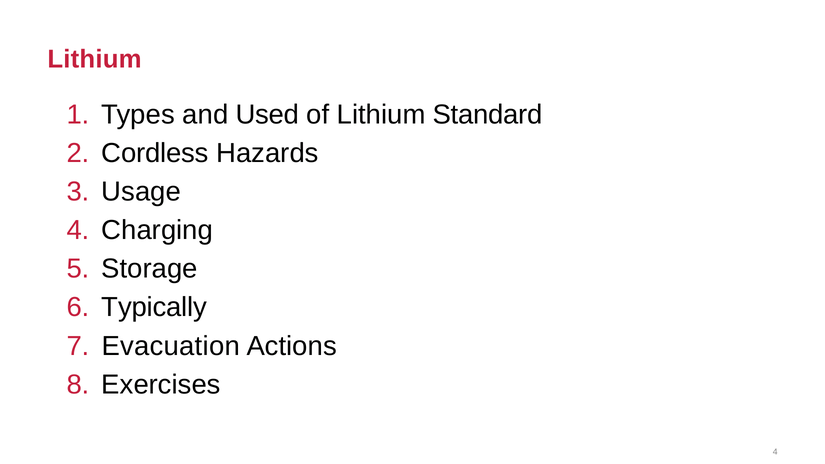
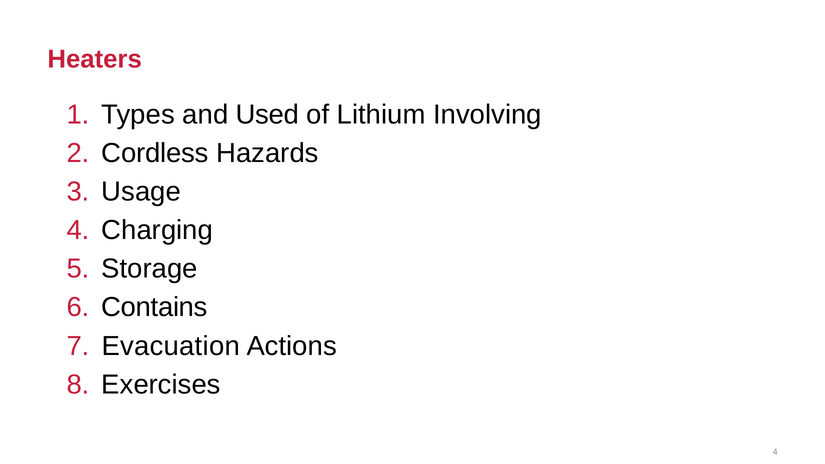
Lithium: Lithium -> Heaters (95, 59)
Standard: Standard -> Involving (487, 115)
Typically: Typically -> Contains (154, 307)
